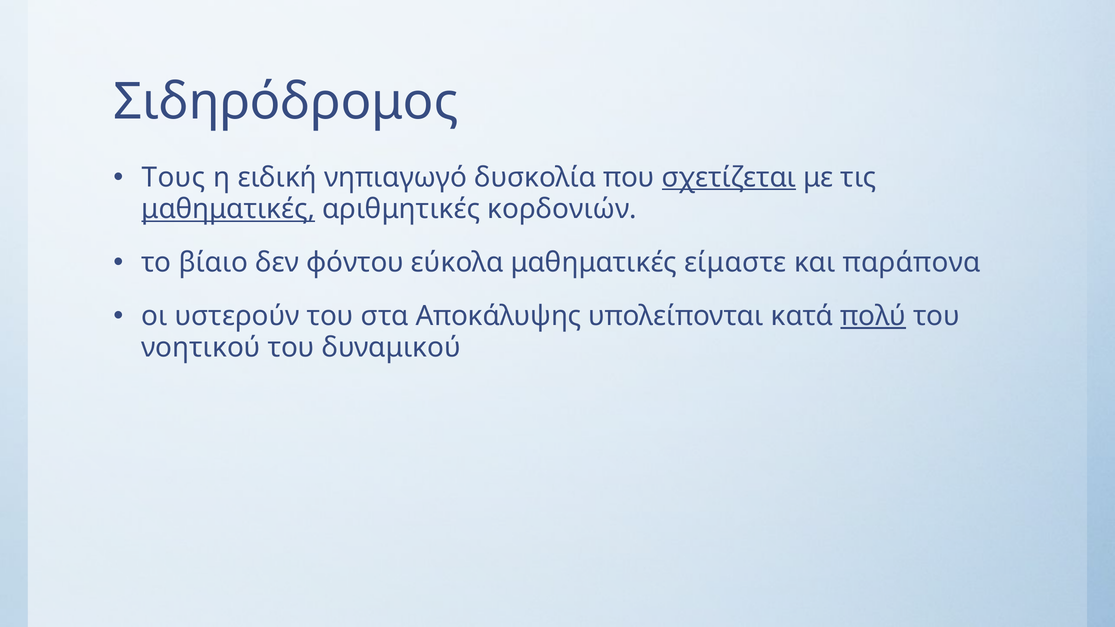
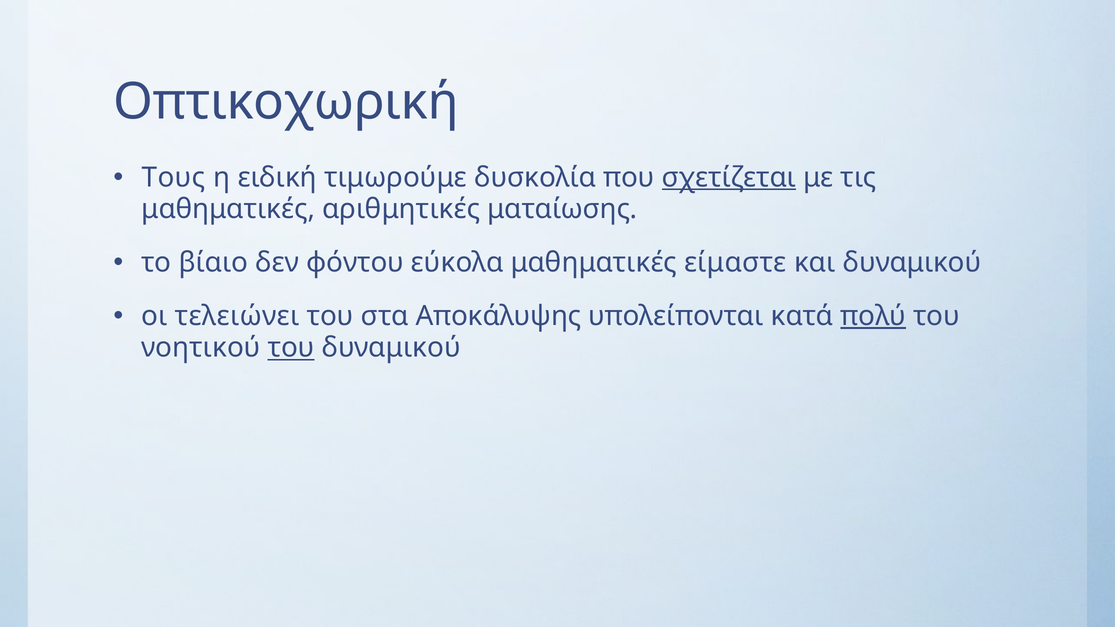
Σιδηρόδρομος: Σιδηρόδρομος -> Οπτικοχωρική (286, 102)
νηπιαγωγό: νηπιαγωγό -> τιμωρούμε (396, 177)
μαθηματικές underline: present -> none (228, 209)
κορδονιών: κορδονιών -> ματαίωσης (562, 209)
και παράπονα: παράπονα -> δυναμικού (912, 263)
υστερούν: υστερούν -> τελειώνει (237, 316)
του underline: none -> present (291, 348)
